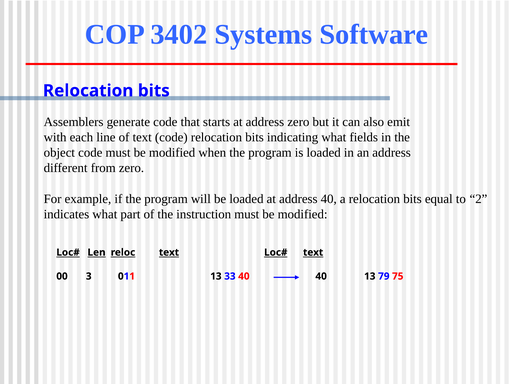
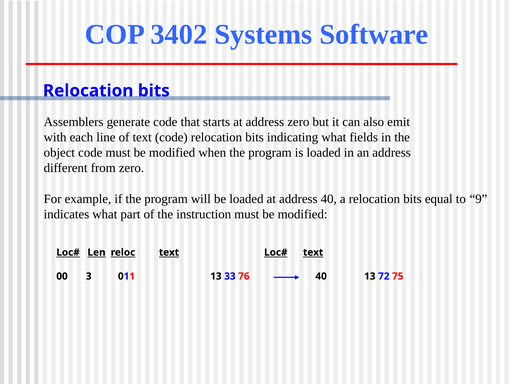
2: 2 -> 9 (478, 199)
33 40: 40 -> 76 (244, 277)
79: 79 -> 72 (384, 277)
